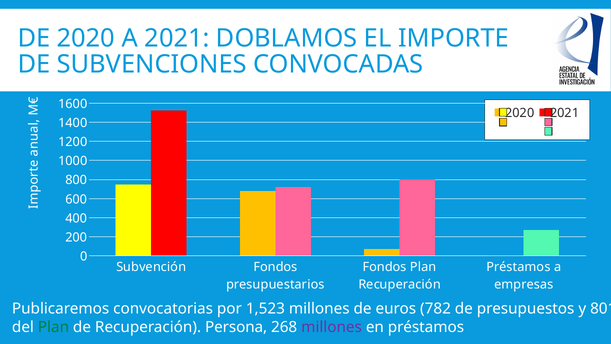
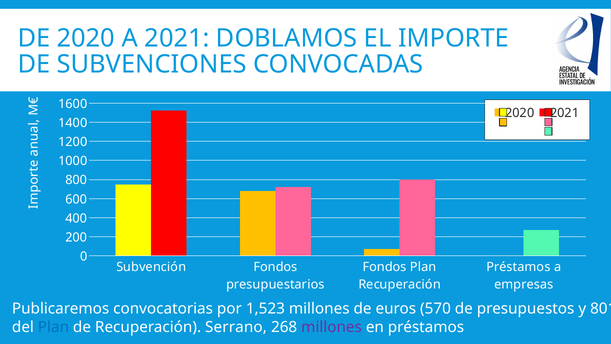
782: 782 -> 570 (436, 308)
Plan colour: green -> blue (53, 327)
Persona: Persona -> Serrano (236, 327)
